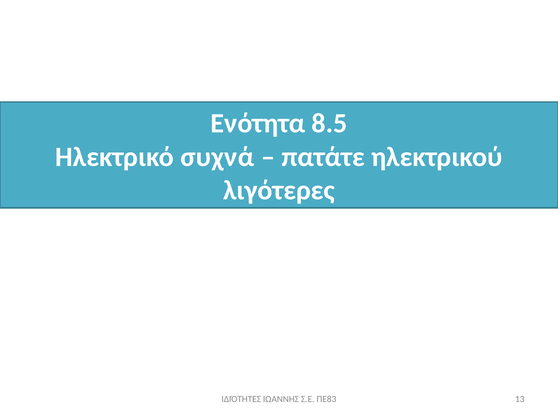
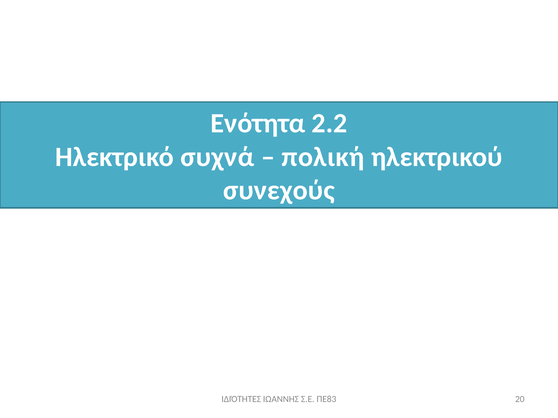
8.5: 8.5 -> 2.2 (329, 124)
πατάτε: πατάτε -> πολική (323, 157)
λιγότερες: λιγότερες -> συνεχούς (279, 191)
13: 13 -> 20 (520, 400)
